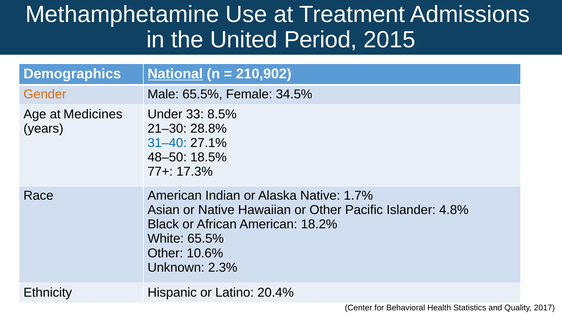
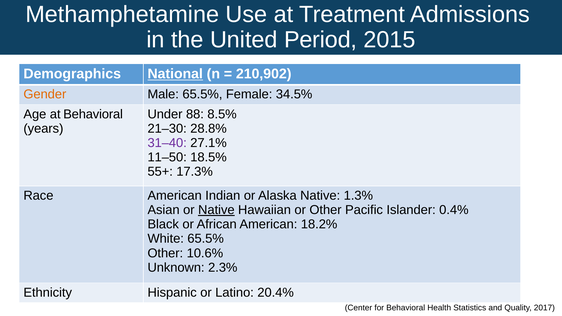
at Medicines: Medicines -> Behavioral (93, 114)
33: 33 -> 88 (195, 114)
31–40 colour: blue -> purple (167, 143)
48–50: 48–50 -> 11–50 (167, 157)
77+: 77+ -> 55+ (160, 172)
1.7%: 1.7% -> 1.3% (358, 196)
Native underline: none -> present (216, 210)
4.8%: 4.8% -> 0.4% (454, 210)
